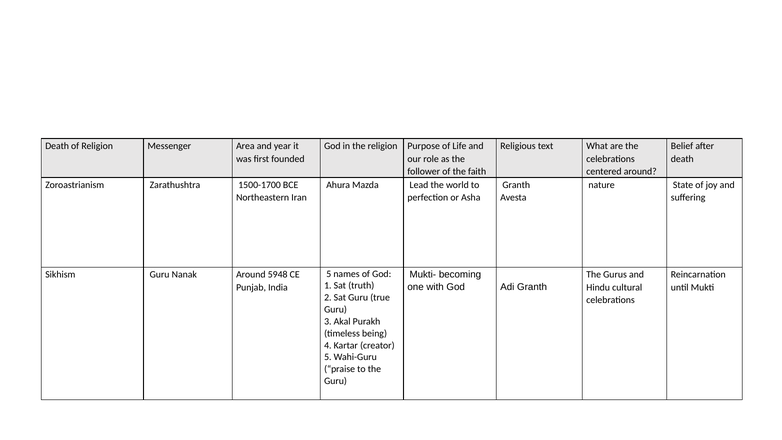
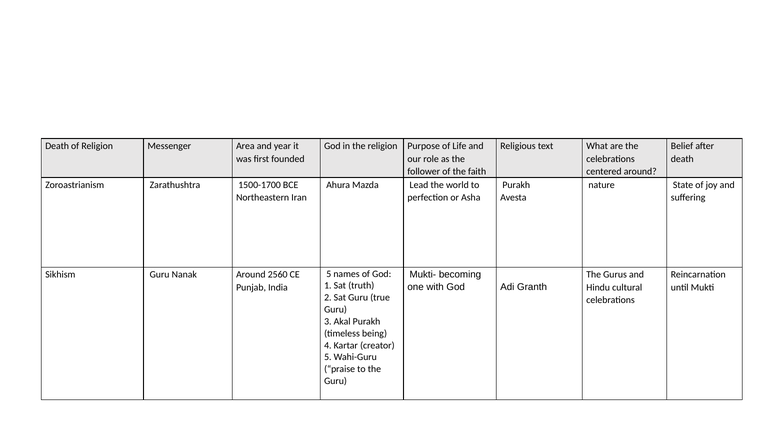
Granth: Granth -> Purakh (516, 185)
5948: 5948 -> 2560 (278, 275)
